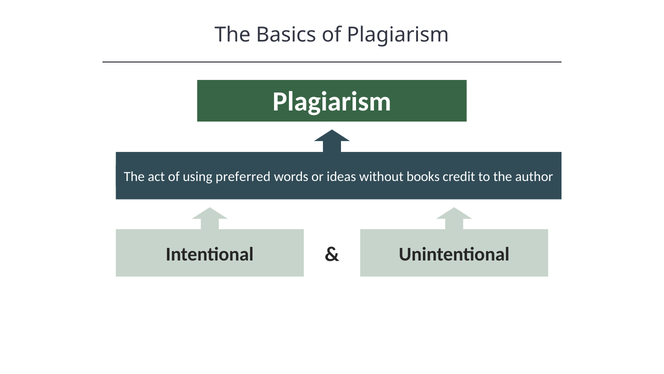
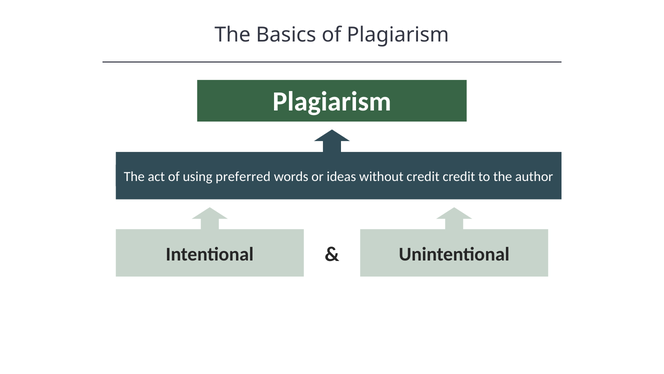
without books: books -> credit (423, 176)
